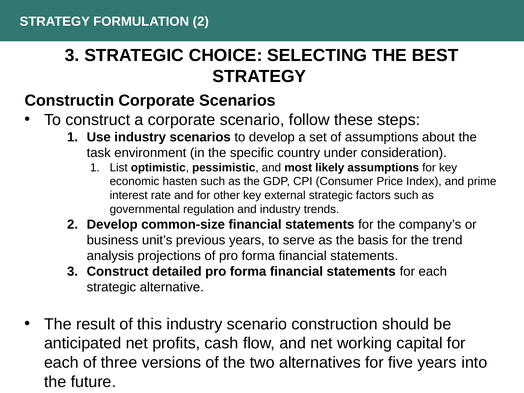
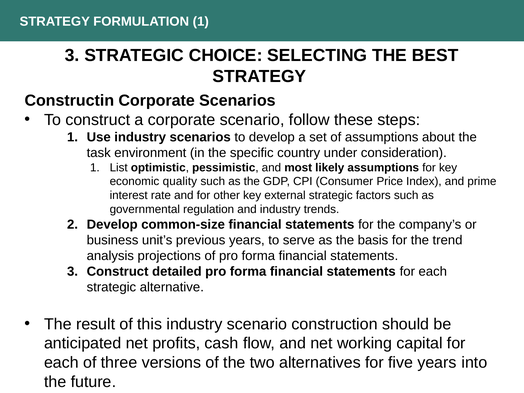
FORMULATION 2: 2 -> 1 (201, 22)
hasten: hasten -> quality (180, 181)
